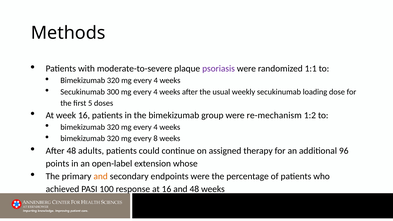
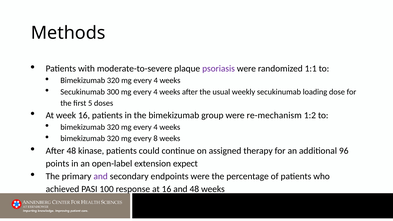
adults: adults -> kinase (91, 151)
whose: whose -> expect (185, 164)
and colour: orange -> purple (101, 176)
